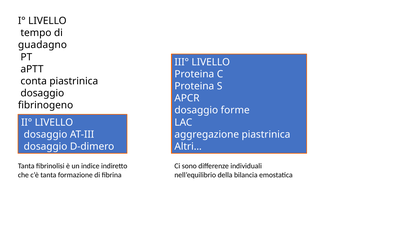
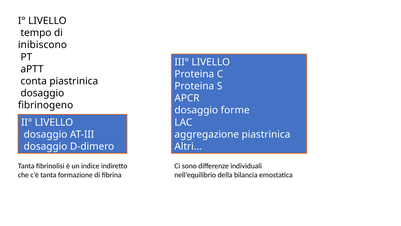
guadagno: guadagno -> inibiscono (42, 45)
